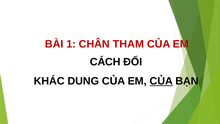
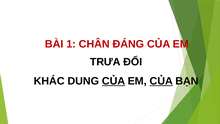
THAM: THAM -> ĐÁNG (128, 44)
CÁCH: CÁCH -> TRƯA (105, 62)
CỦA underline: none -> present (114, 81)
